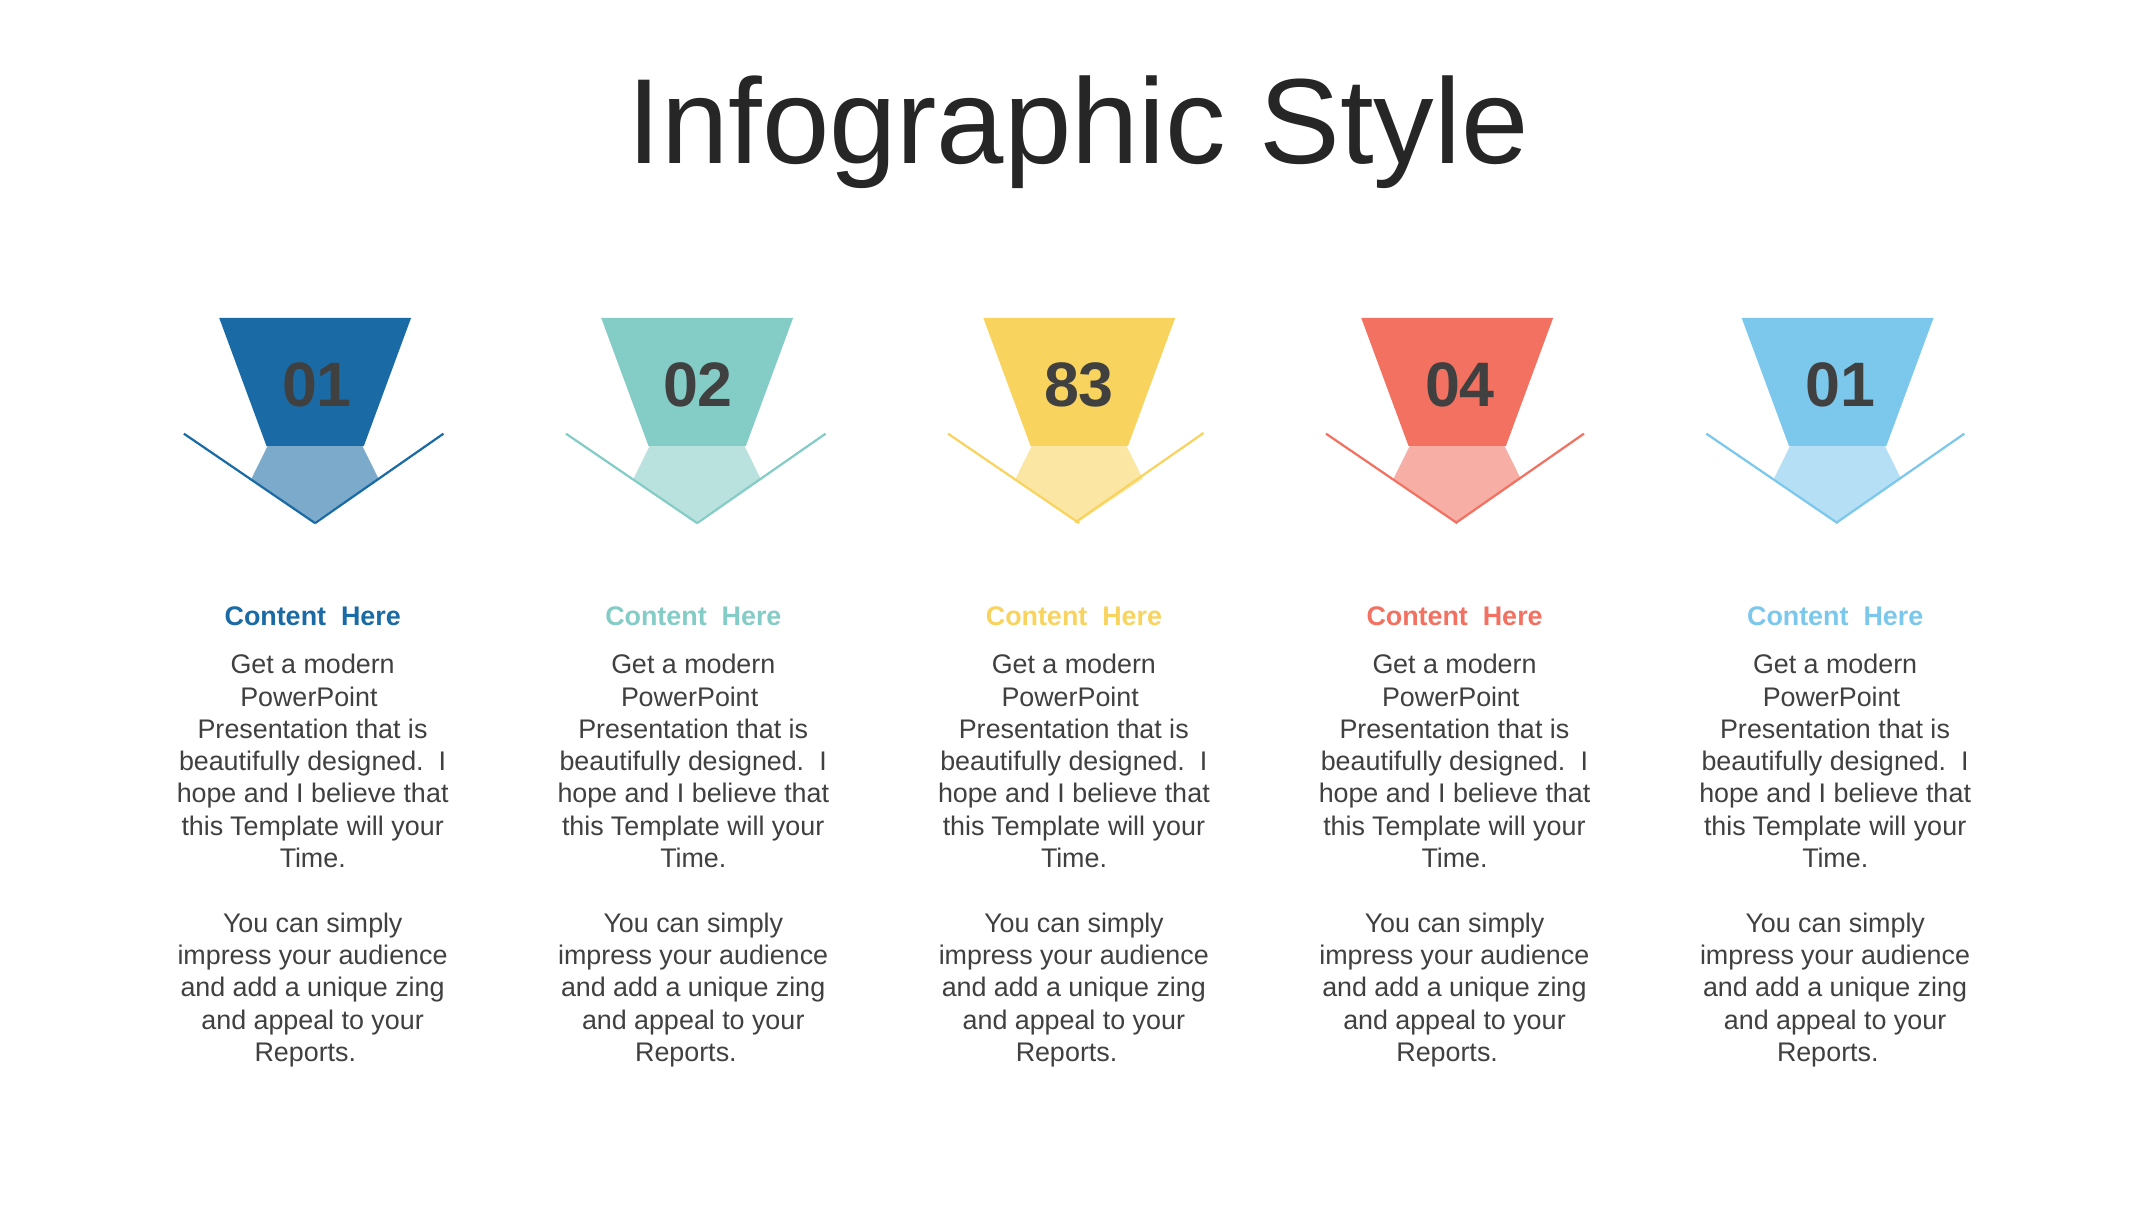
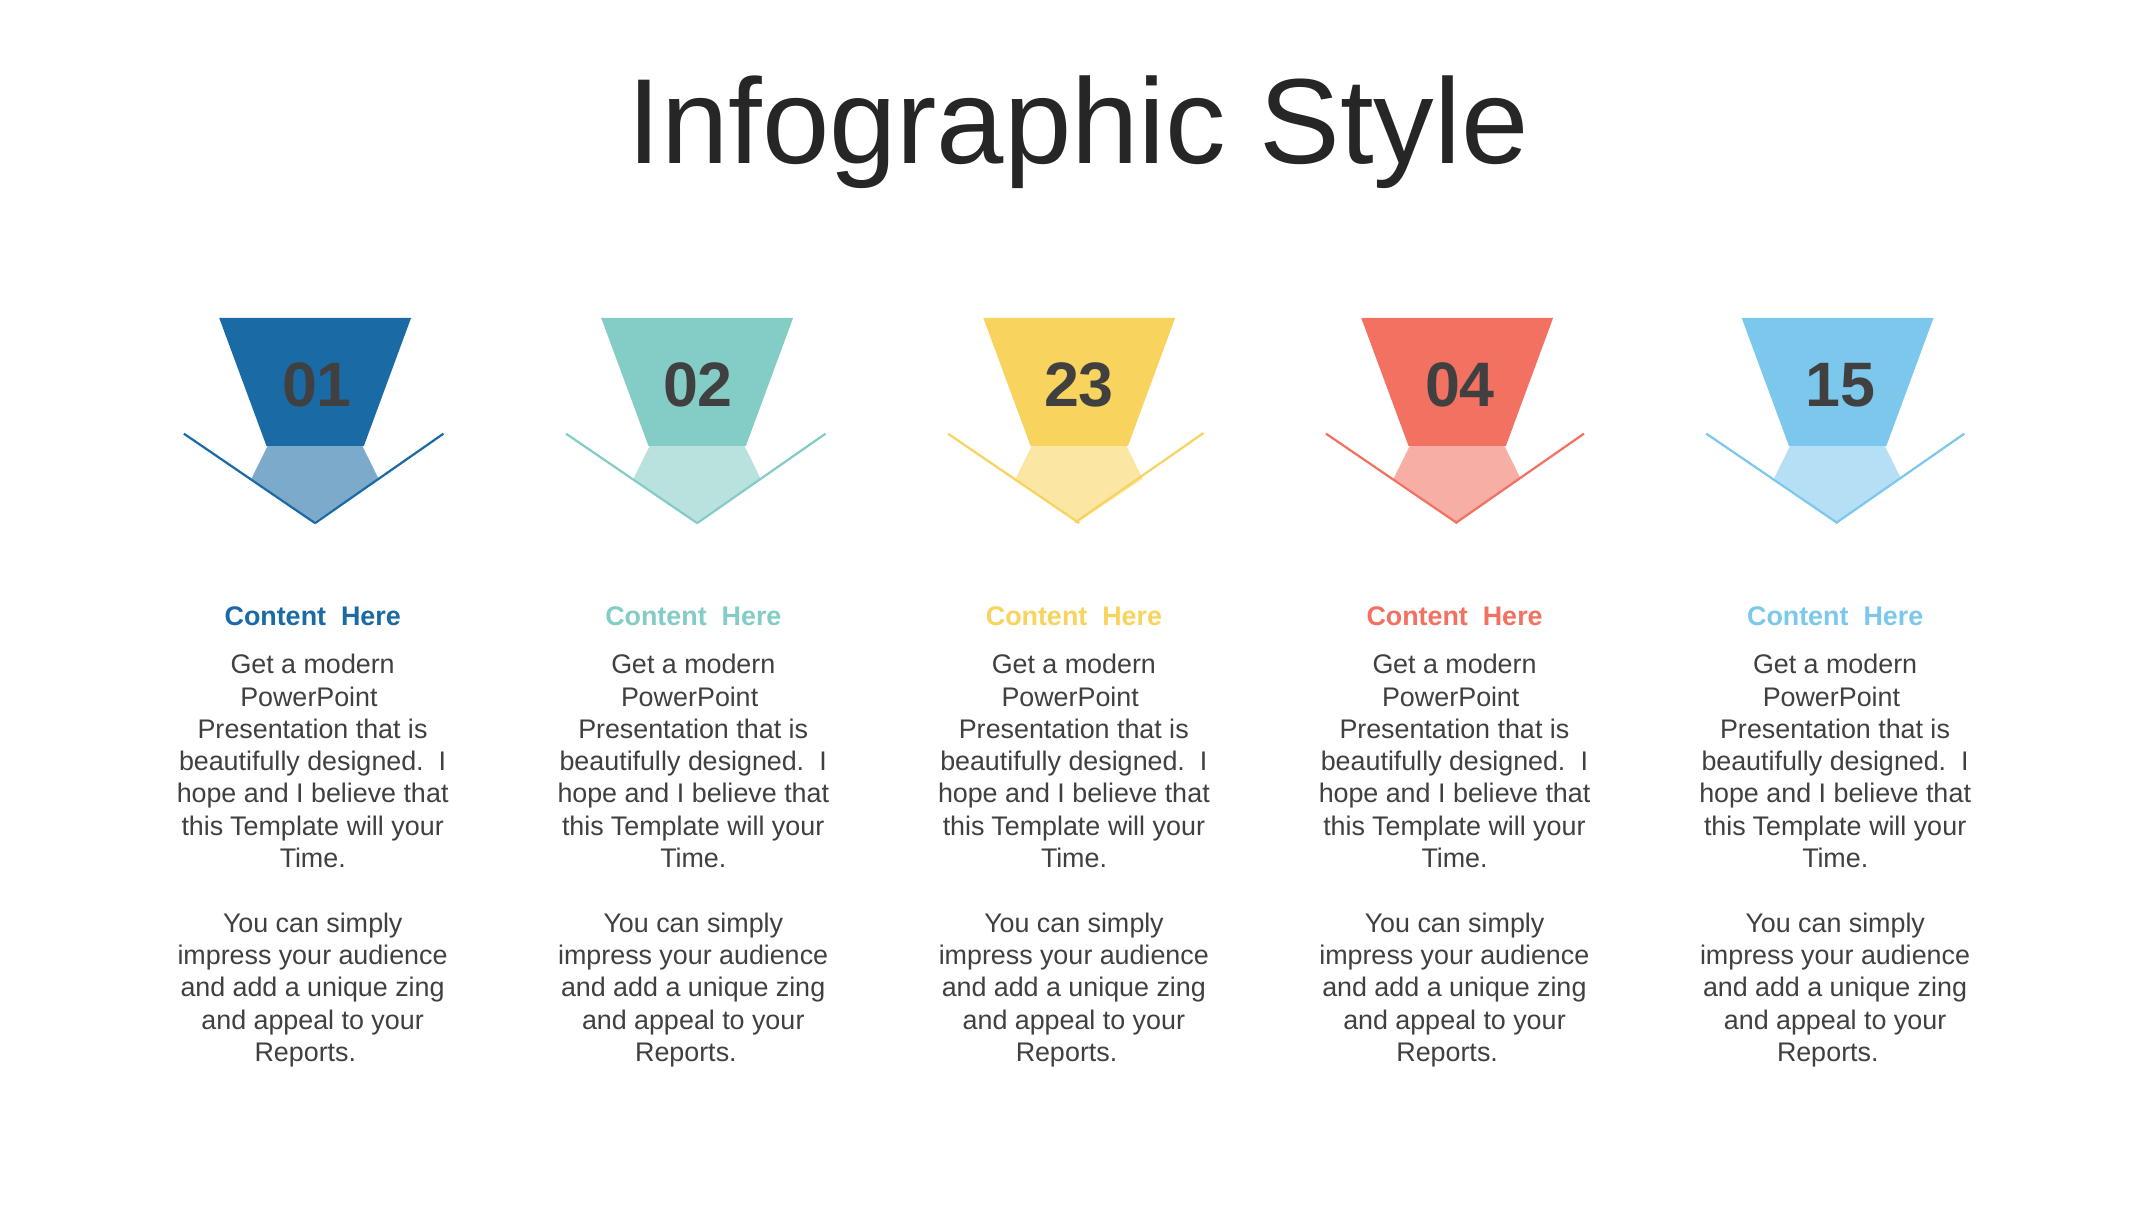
83: 83 -> 23 (1079, 386)
04 01: 01 -> 15 (1841, 386)
